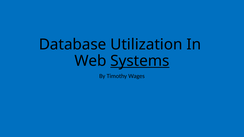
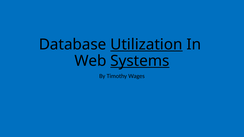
Utilization underline: none -> present (146, 45)
